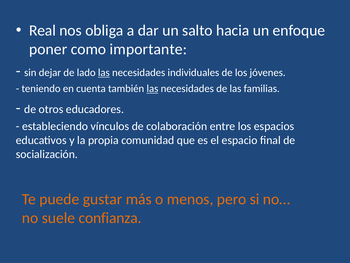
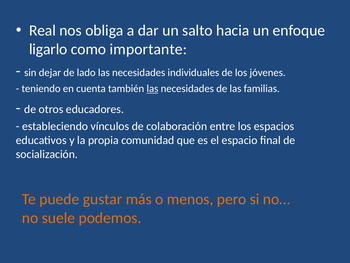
poner: poner -> ligarlo (48, 49)
las underline: present -> none (104, 73)
confianza: confianza -> podemos (110, 218)
